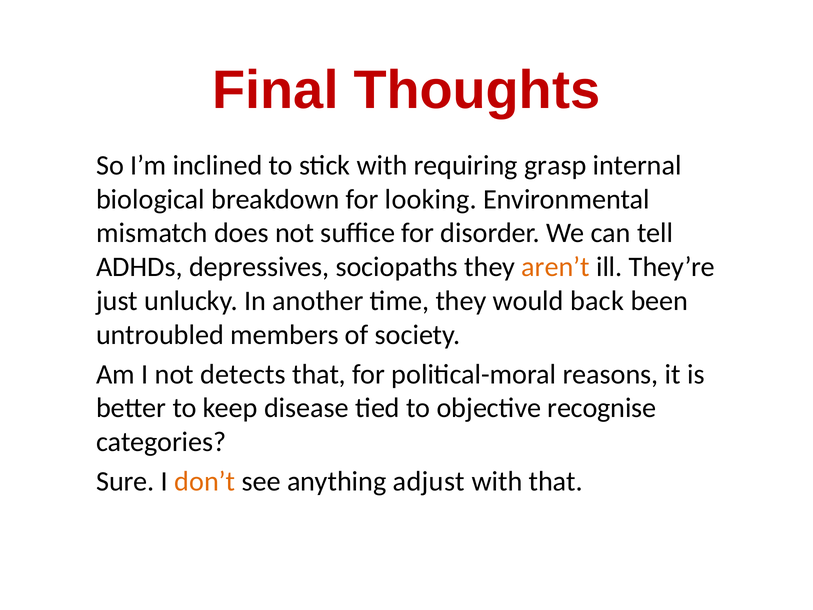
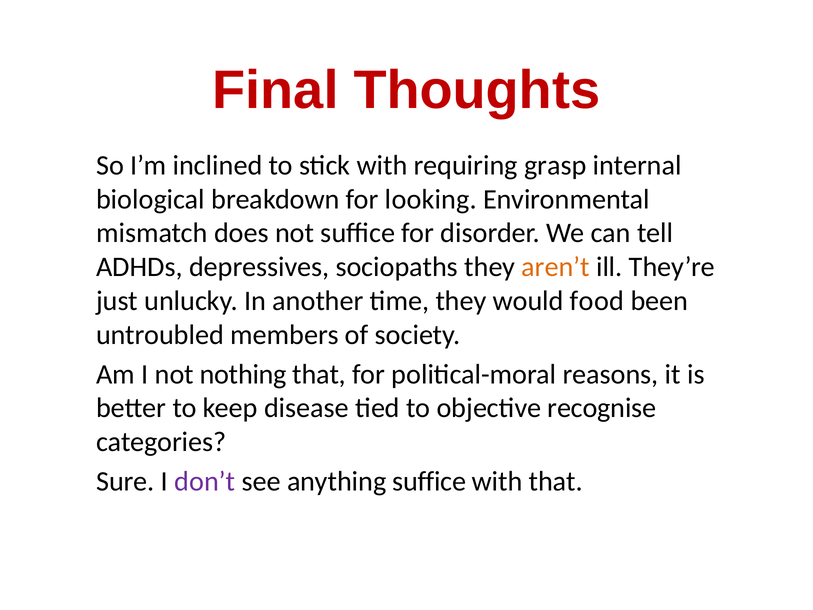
back: back -> food (597, 301)
detects: detects -> nothing (243, 374)
don’t colour: orange -> purple (205, 481)
anything adjust: adjust -> suffice (429, 481)
